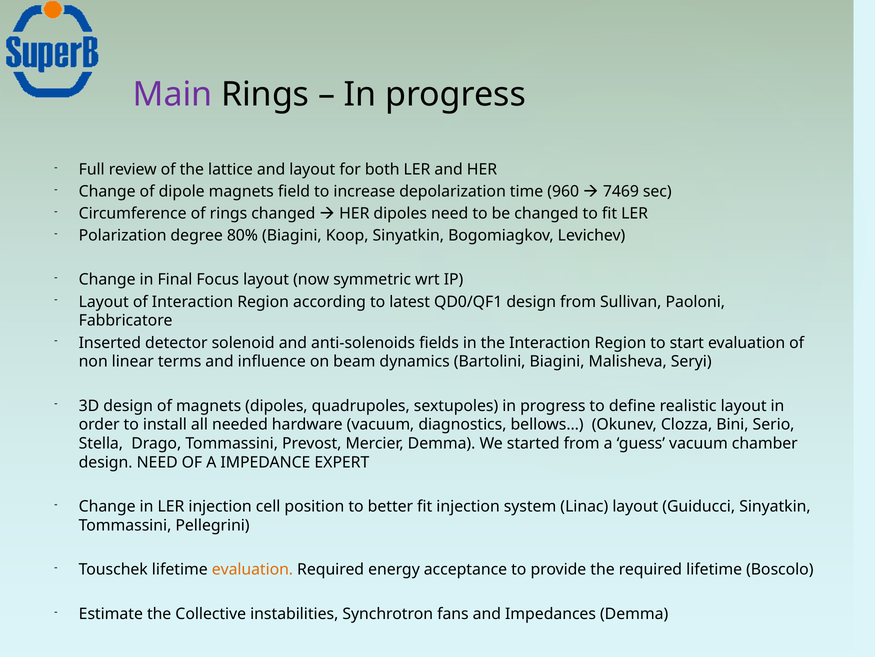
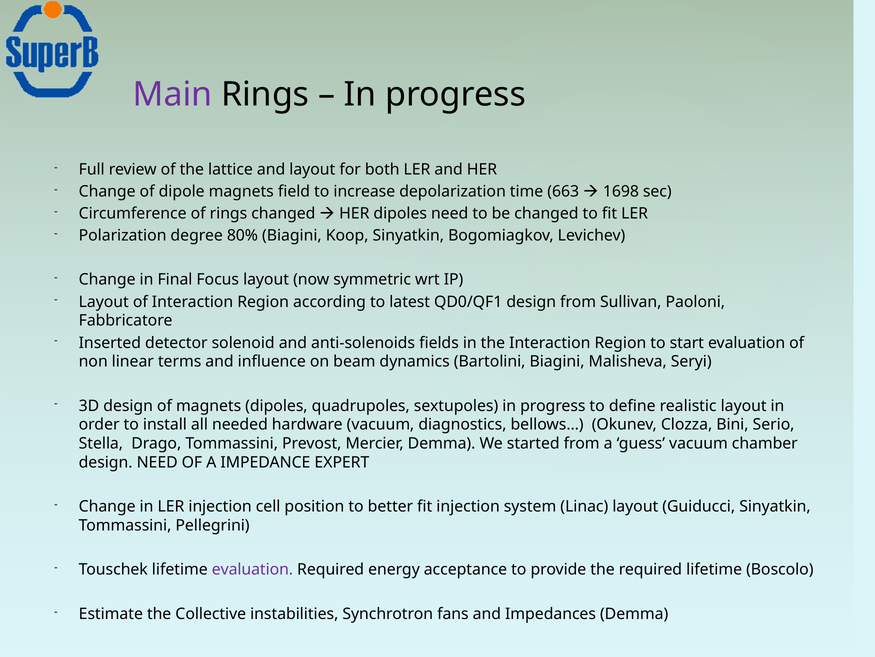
960: 960 -> 663 (563, 191)
7469: 7469 -> 1698 (621, 191)
evaluation colour: orange -> purple (252, 569)
